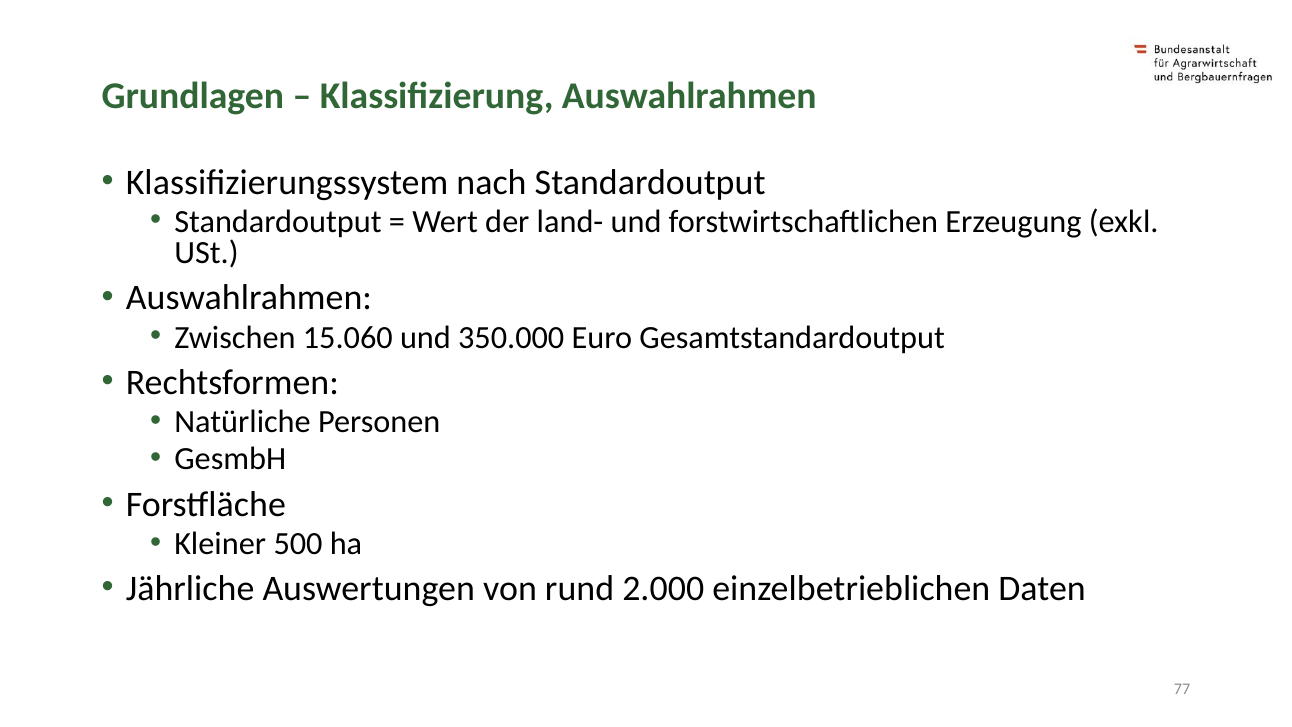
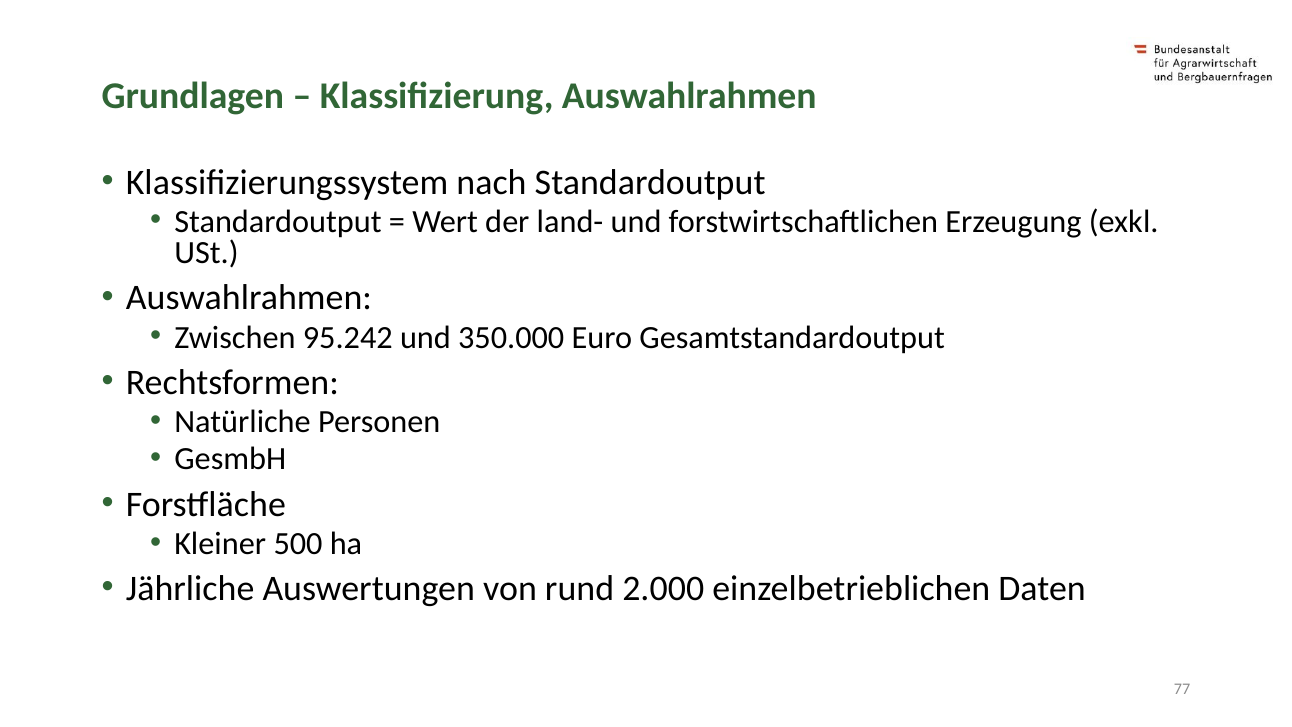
15.060: 15.060 -> 95.242 (348, 337)
